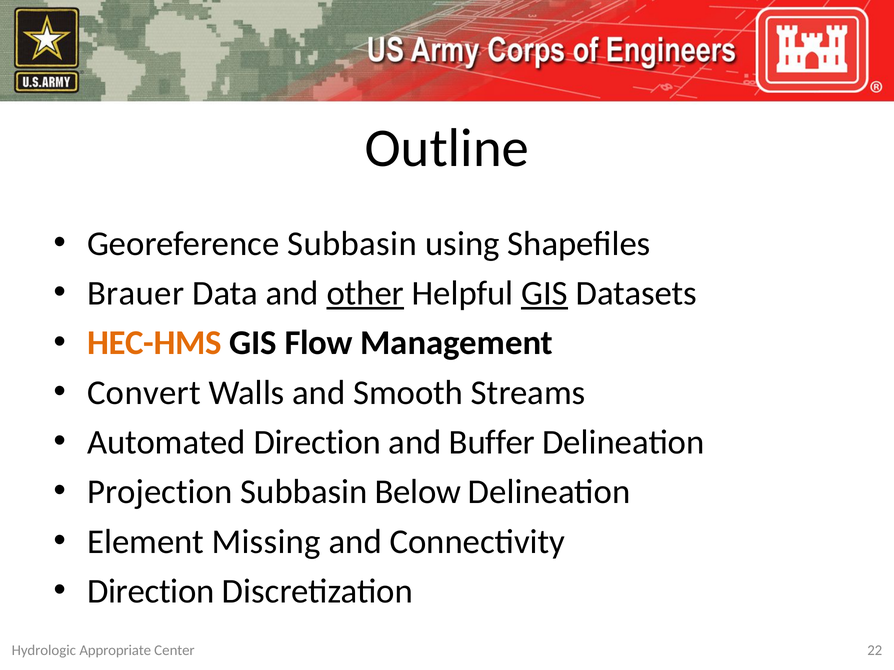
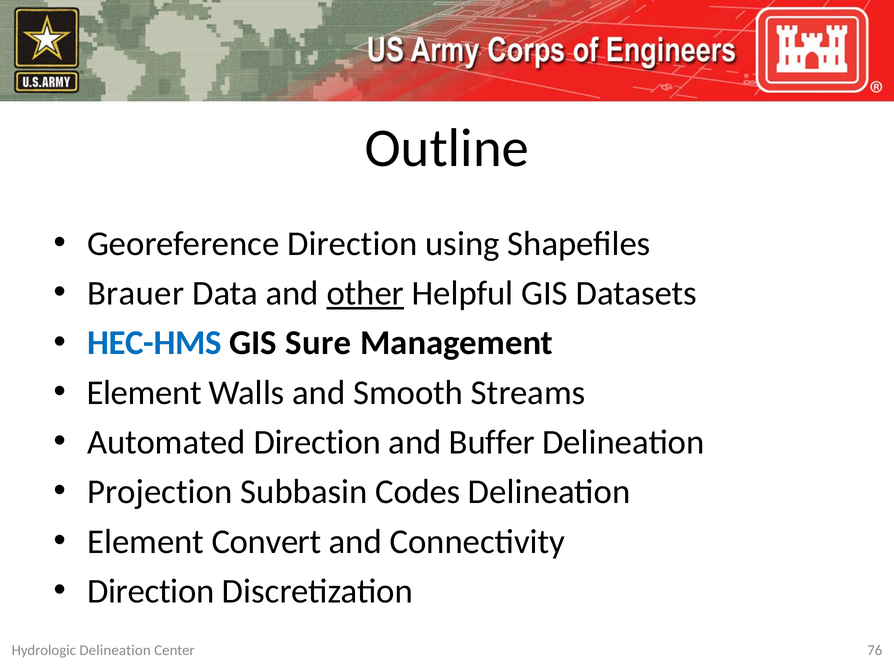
Georeference Subbasin: Subbasin -> Direction (352, 244)
GIS underline: present -> none (545, 294)
HEC-HMS colour: orange -> blue (154, 343)
Flow: Flow -> Sure (318, 343)
Convert: Convert -> Element (144, 393)
Below: Below -> Codes (418, 492)
Missing: Missing -> Convert (266, 542)
Hydrologic Appropriate: Appropriate -> Delineation (115, 651)
22: 22 -> 76 (875, 651)
